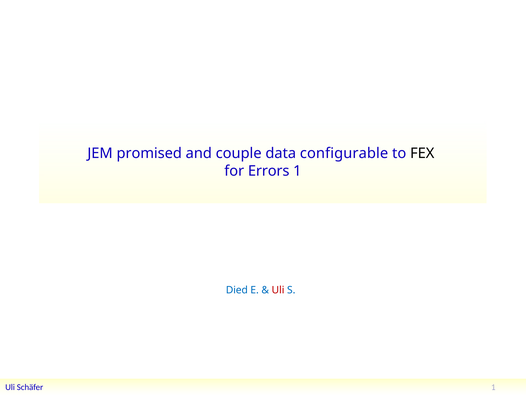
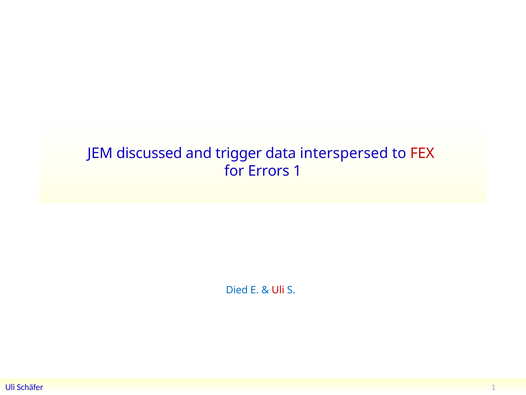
promised: promised -> discussed (149, 153)
couple: couple -> trigger (239, 153)
configurable: configurable -> interspersed (344, 153)
FEX colour: black -> red (422, 153)
